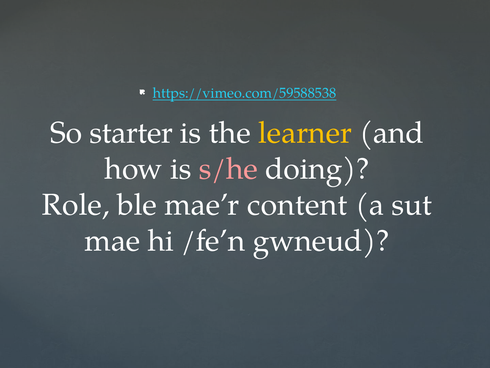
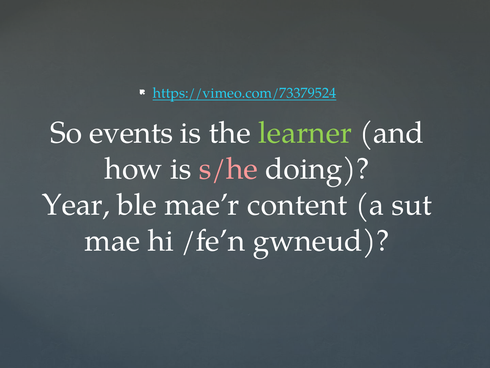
https://vimeo.com/59588538: https://vimeo.com/59588538 -> https://vimeo.com/73379524 (245, 93)
starter: starter -> events (131, 133)
learner colour: yellow -> light green (305, 133)
Role: Role -> Year (76, 205)
